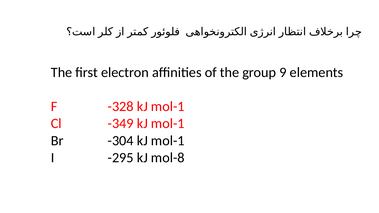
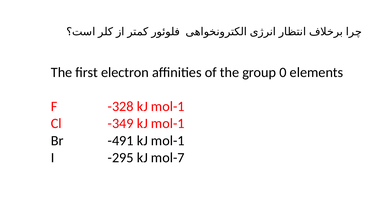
9: 9 -> 0 (283, 72)
-304: -304 -> -491 (121, 141)
mol-8: mol-8 -> mol-7 (168, 158)
